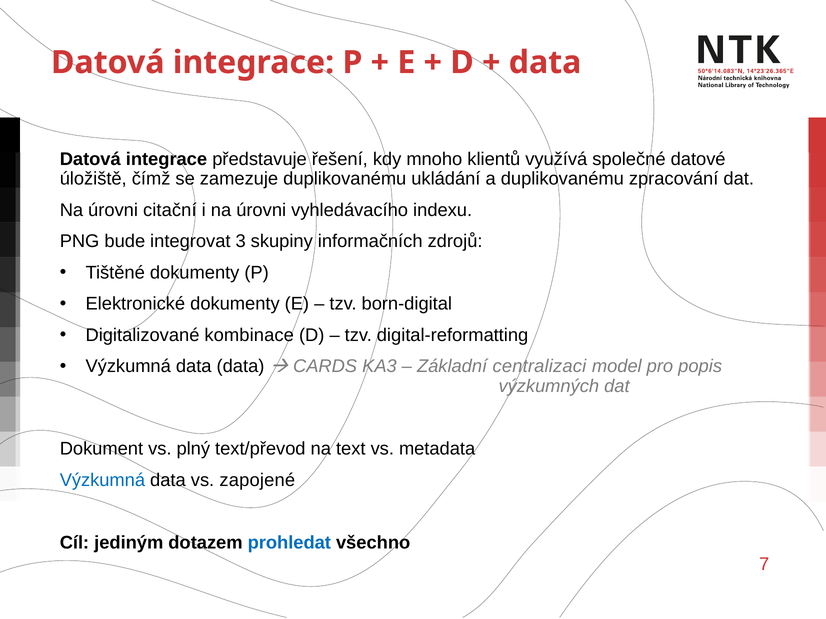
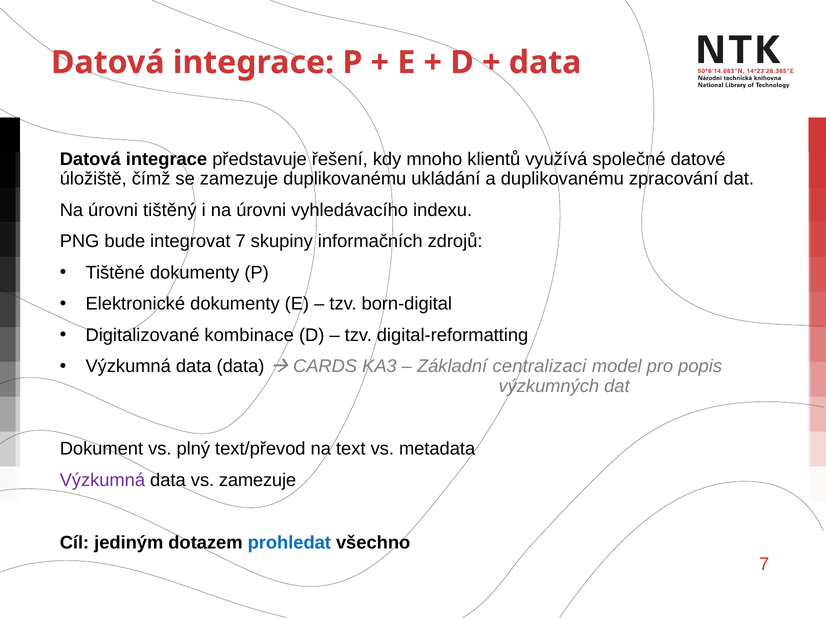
citační: citační -> tištěný (170, 210)
integrovat 3: 3 -> 7 (241, 242)
Výzkumná colour: blue -> purple (102, 480)
vs zapojené: zapojené -> zamezuje (257, 480)
